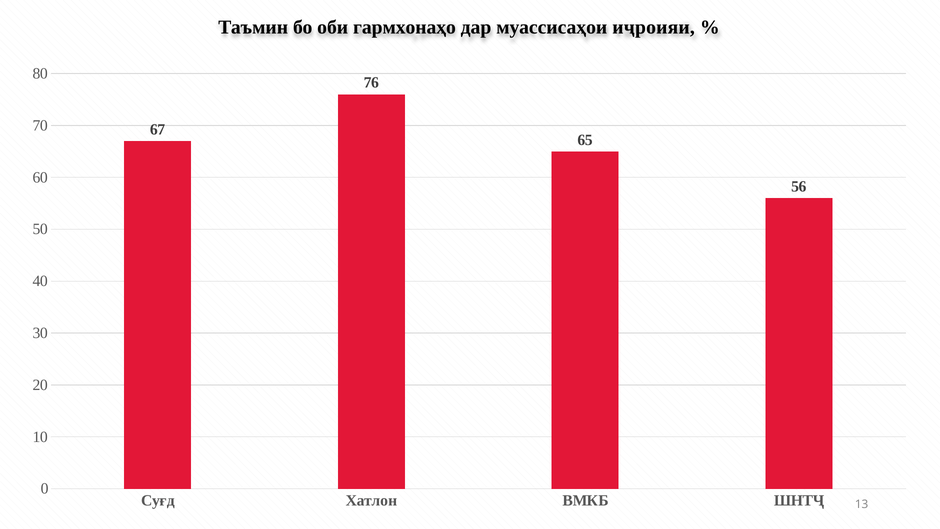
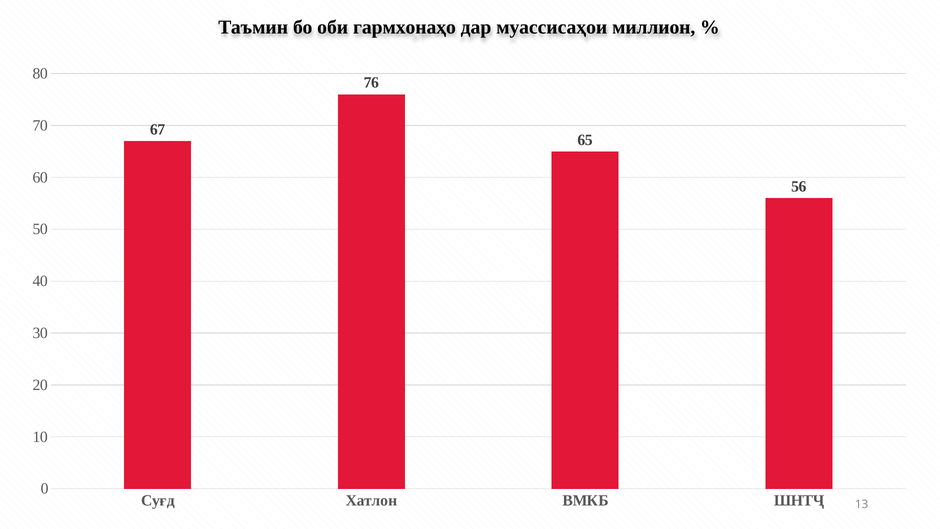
иҷроияи: иҷроияи -> миллион (654, 27)
